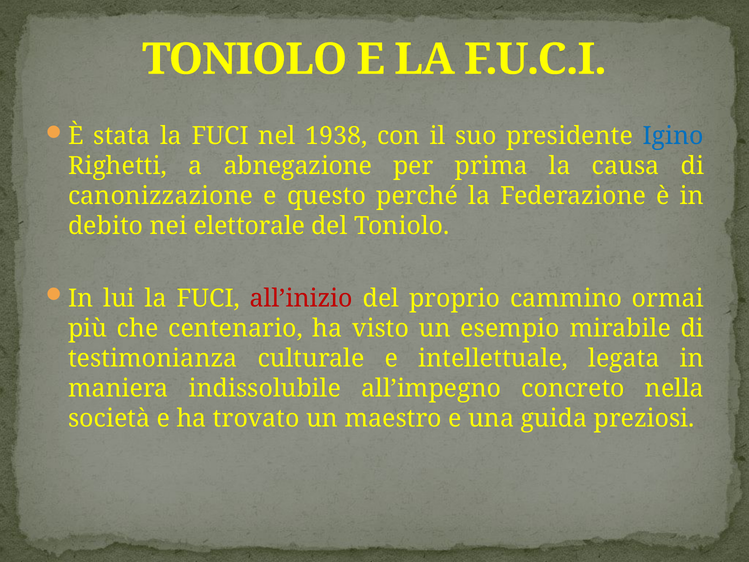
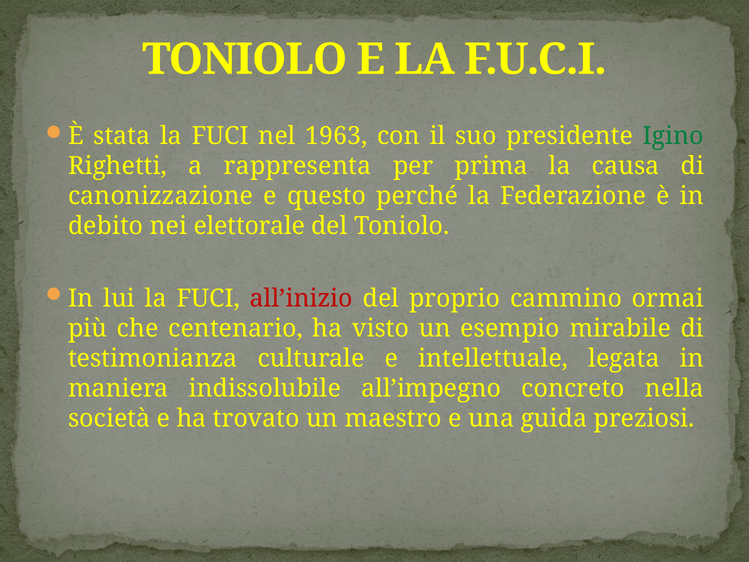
1938: 1938 -> 1963 (336, 136)
Igino colour: blue -> green (673, 136)
abnegazione: abnegazione -> rappresenta (298, 166)
